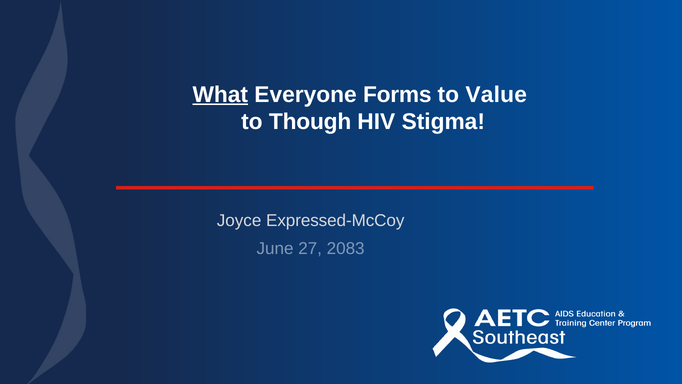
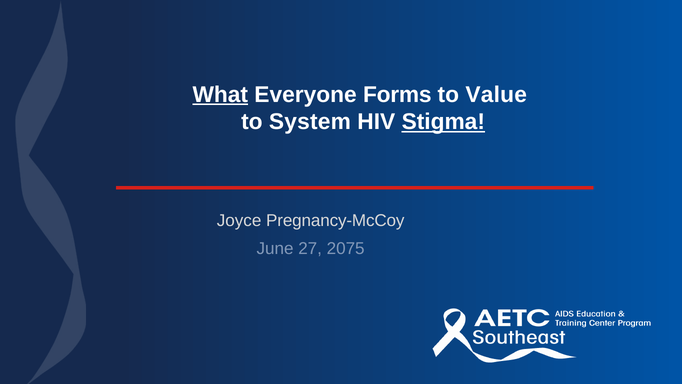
Though: Though -> System (310, 122)
Stigma underline: none -> present (443, 122)
Expressed-McCoy: Expressed-McCoy -> Pregnancy-McCoy (335, 220)
2083: 2083 -> 2075 (346, 248)
